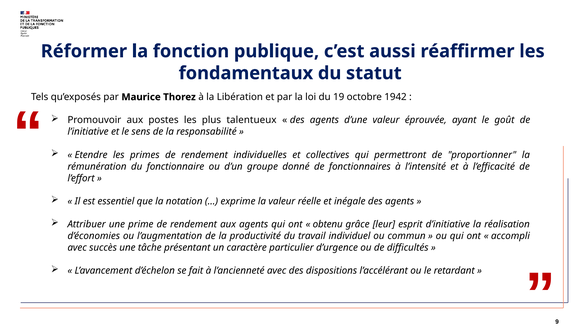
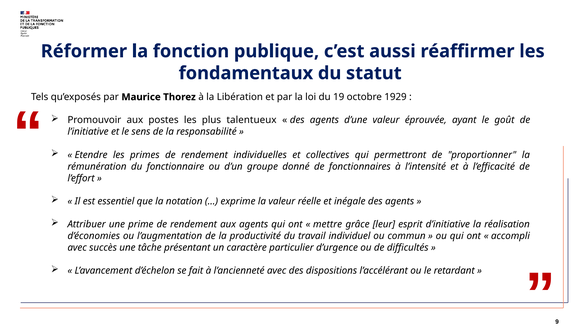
1942: 1942 -> 1929 (396, 97)
obtenu: obtenu -> mettre (328, 224)
